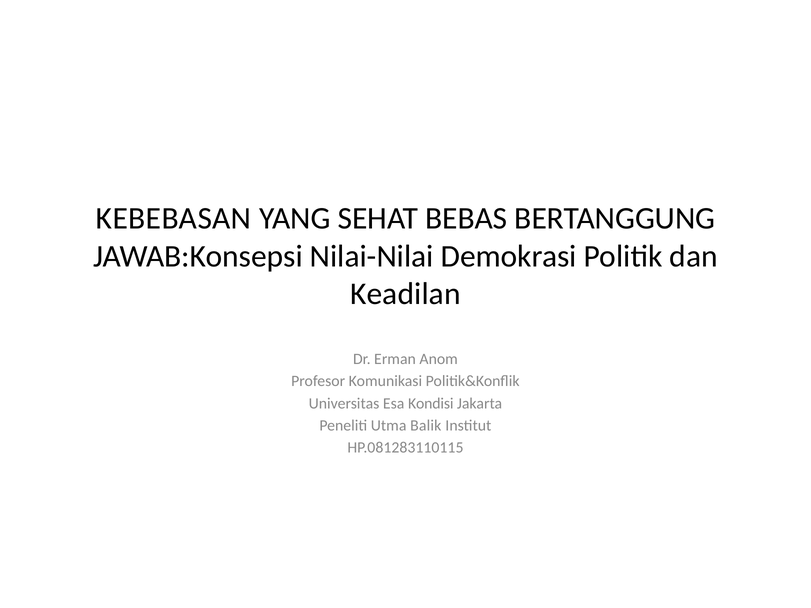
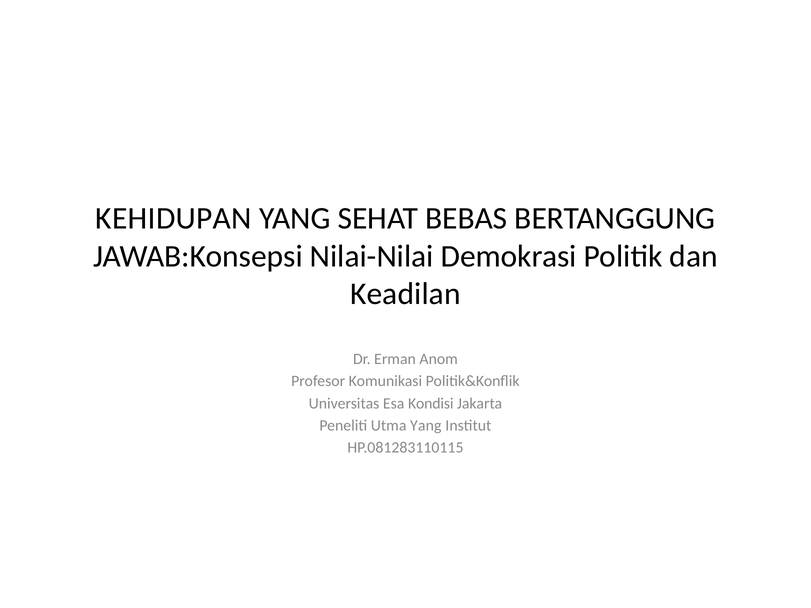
KEBEBASAN: KEBEBASAN -> KEHIDUPAN (174, 219)
Utma Balik: Balik -> Yang (426, 426)
